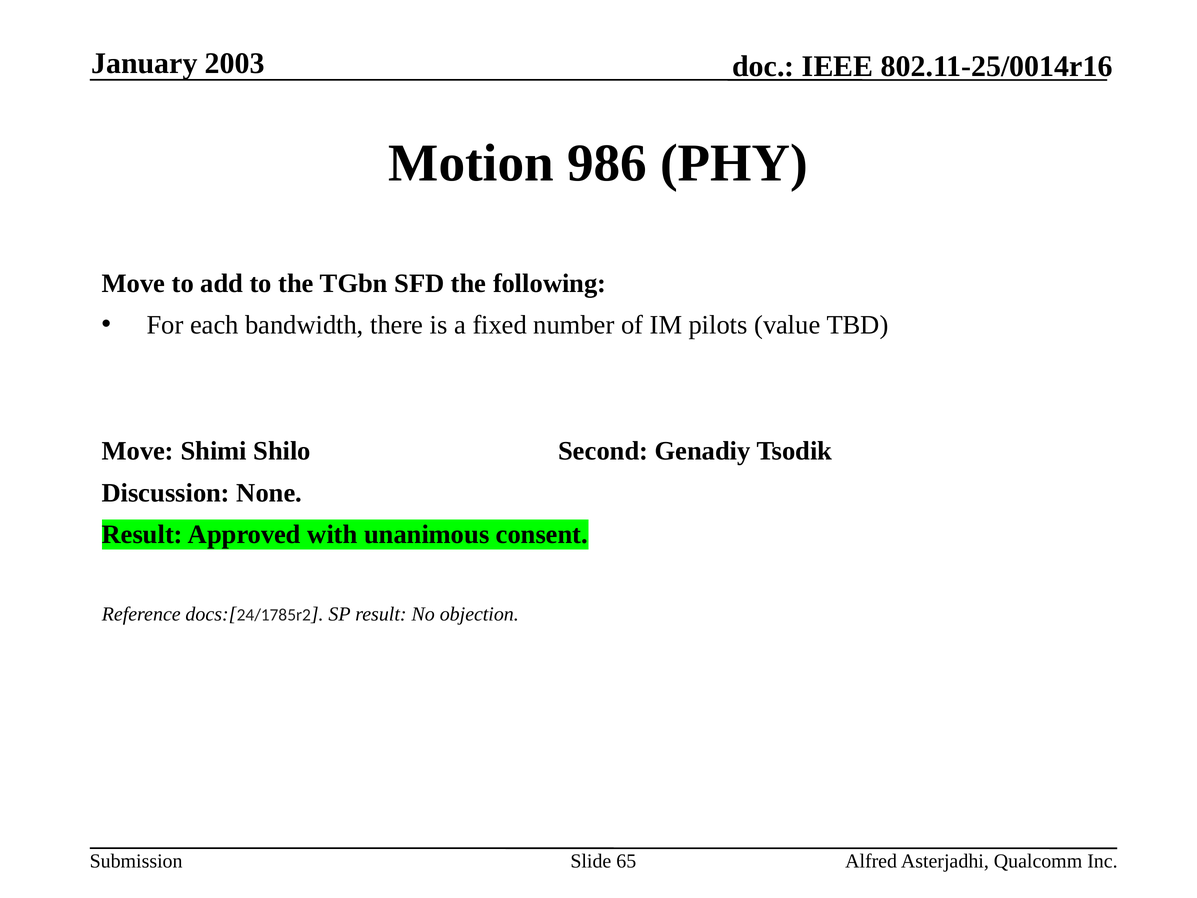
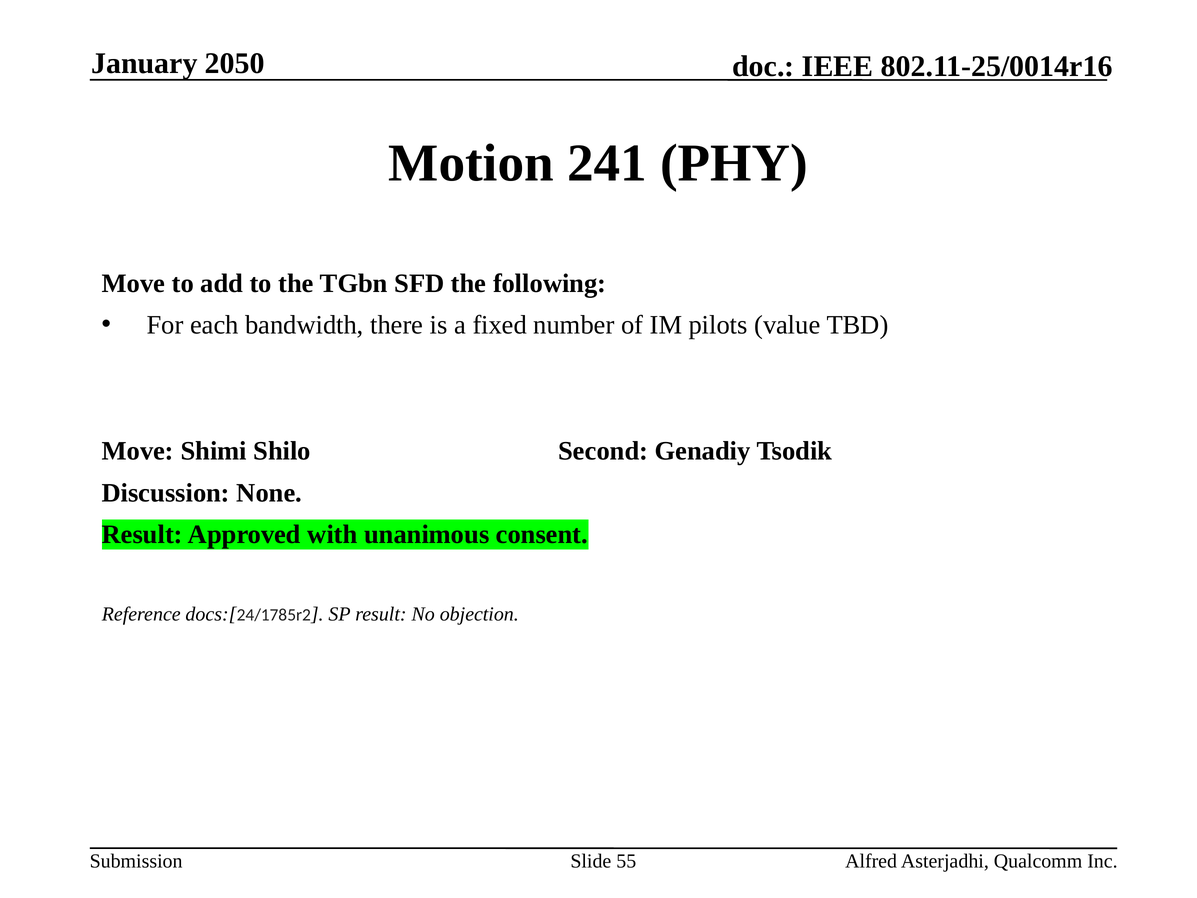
2003: 2003 -> 2050 (235, 63)
986: 986 -> 241 (607, 163)
65: 65 -> 55 (626, 861)
